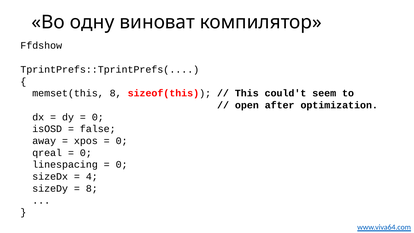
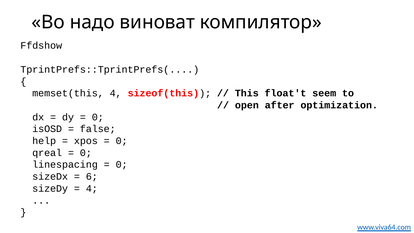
одну: одну -> надо (92, 22)
memset(this 8: 8 -> 4 (116, 93)
could't: could't -> float't (286, 93)
away: away -> help (44, 141)
4: 4 -> 6 (92, 177)
8: 8 -> 4 (92, 188)
